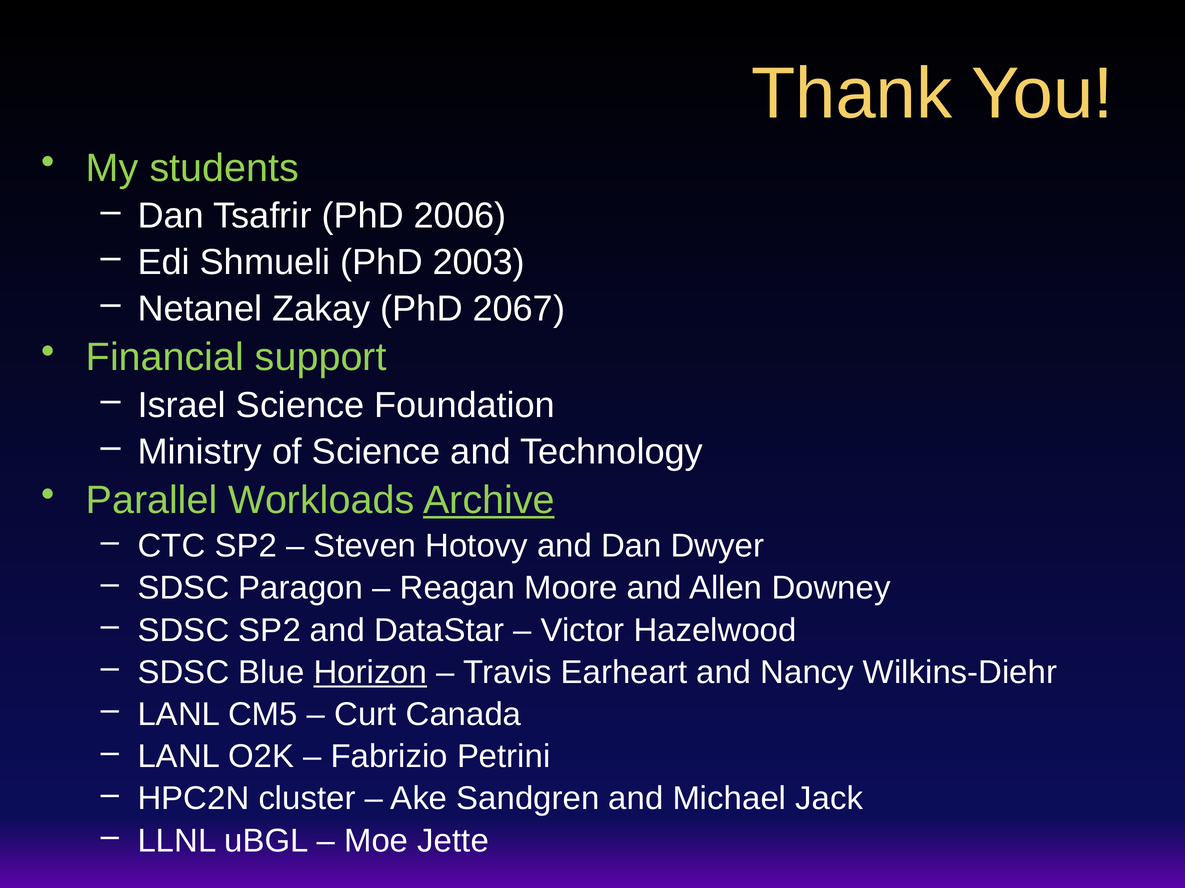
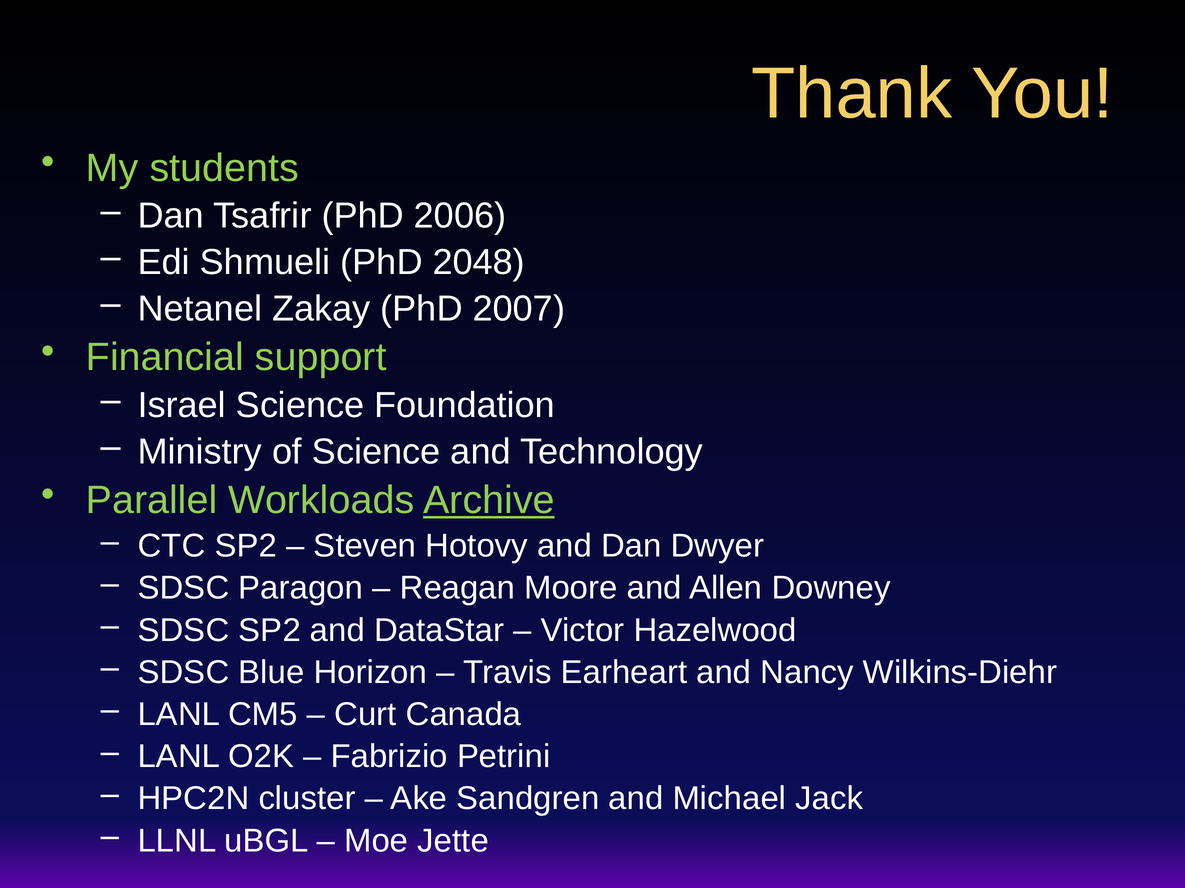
2003: 2003 -> 2048 (479, 263)
2067: 2067 -> 2007 (519, 309)
Horizon underline: present -> none (370, 673)
